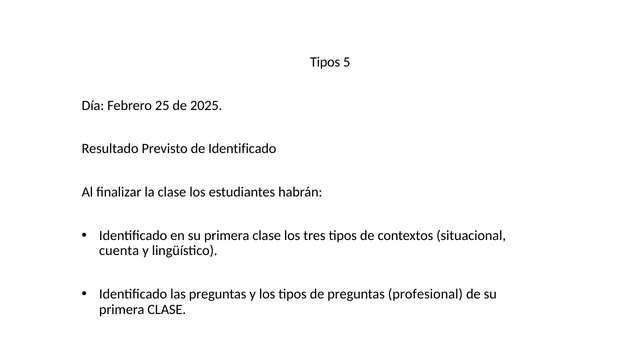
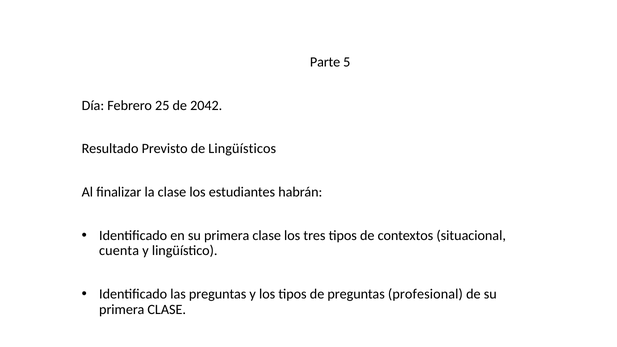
Tipos: Tipos -> Parte (325, 62)
2025: 2025 -> 2042 (206, 105)
de Identificado: Identificado -> Lingüísticos (242, 149)
